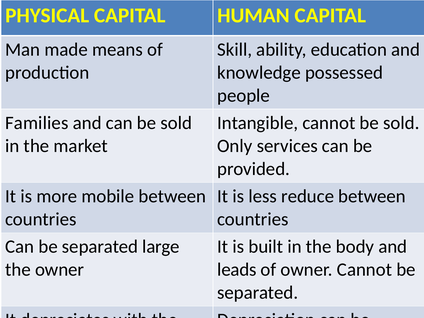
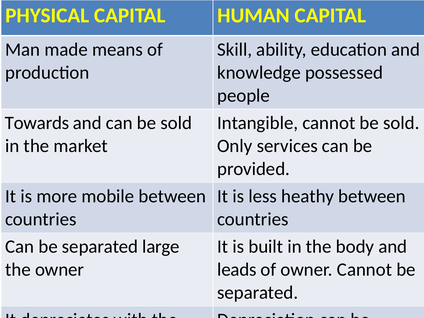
Families: Families -> Towards (37, 123)
reduce: reduce -> heathy (308, 196)
